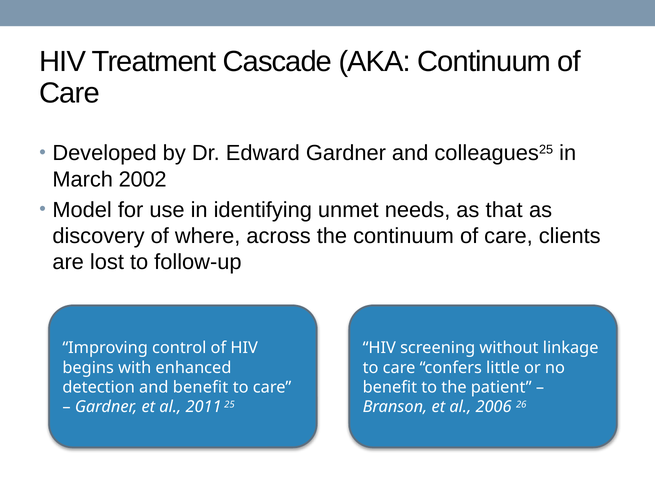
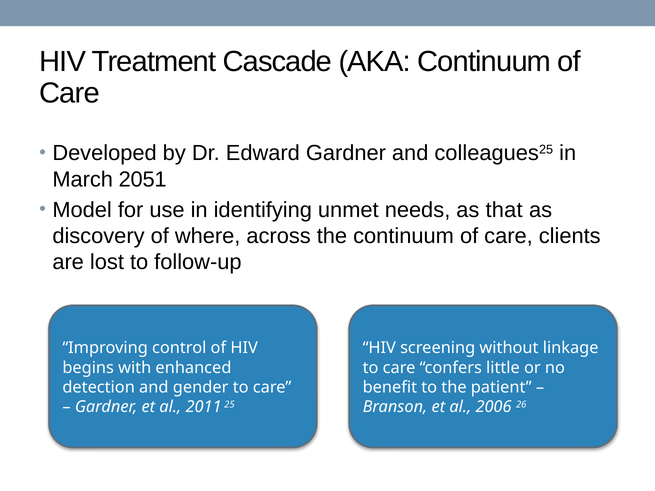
2002: 2002 -> 2051 (143, 179)
and benefit: benefit -> gender (201, 388)
